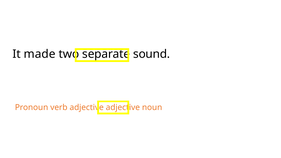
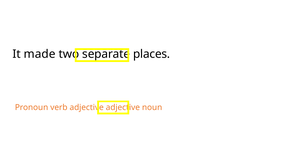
sound: sound -> places (152, 54)
